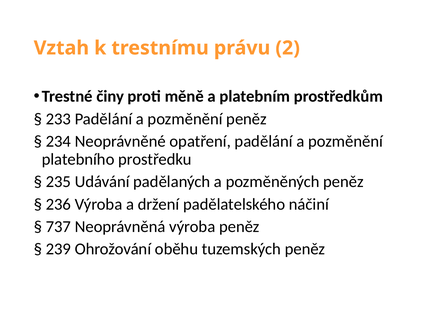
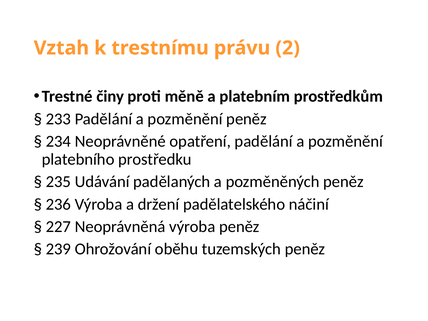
737: 737 -> 227 (58, 227)
